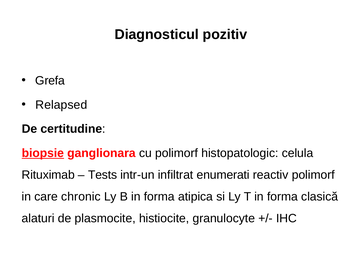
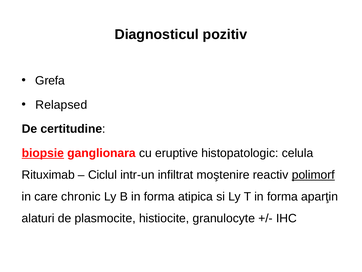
cu polimorf: polimorf -> eruptive (177, 153)
Tests: Tests -> Ciclul (103, 175)
enumerati: enumerati -> moştenire (223, 175)
polimorf underline: none -> present (313, 175)
clasică: clasică -> aparţin (320, 196)
